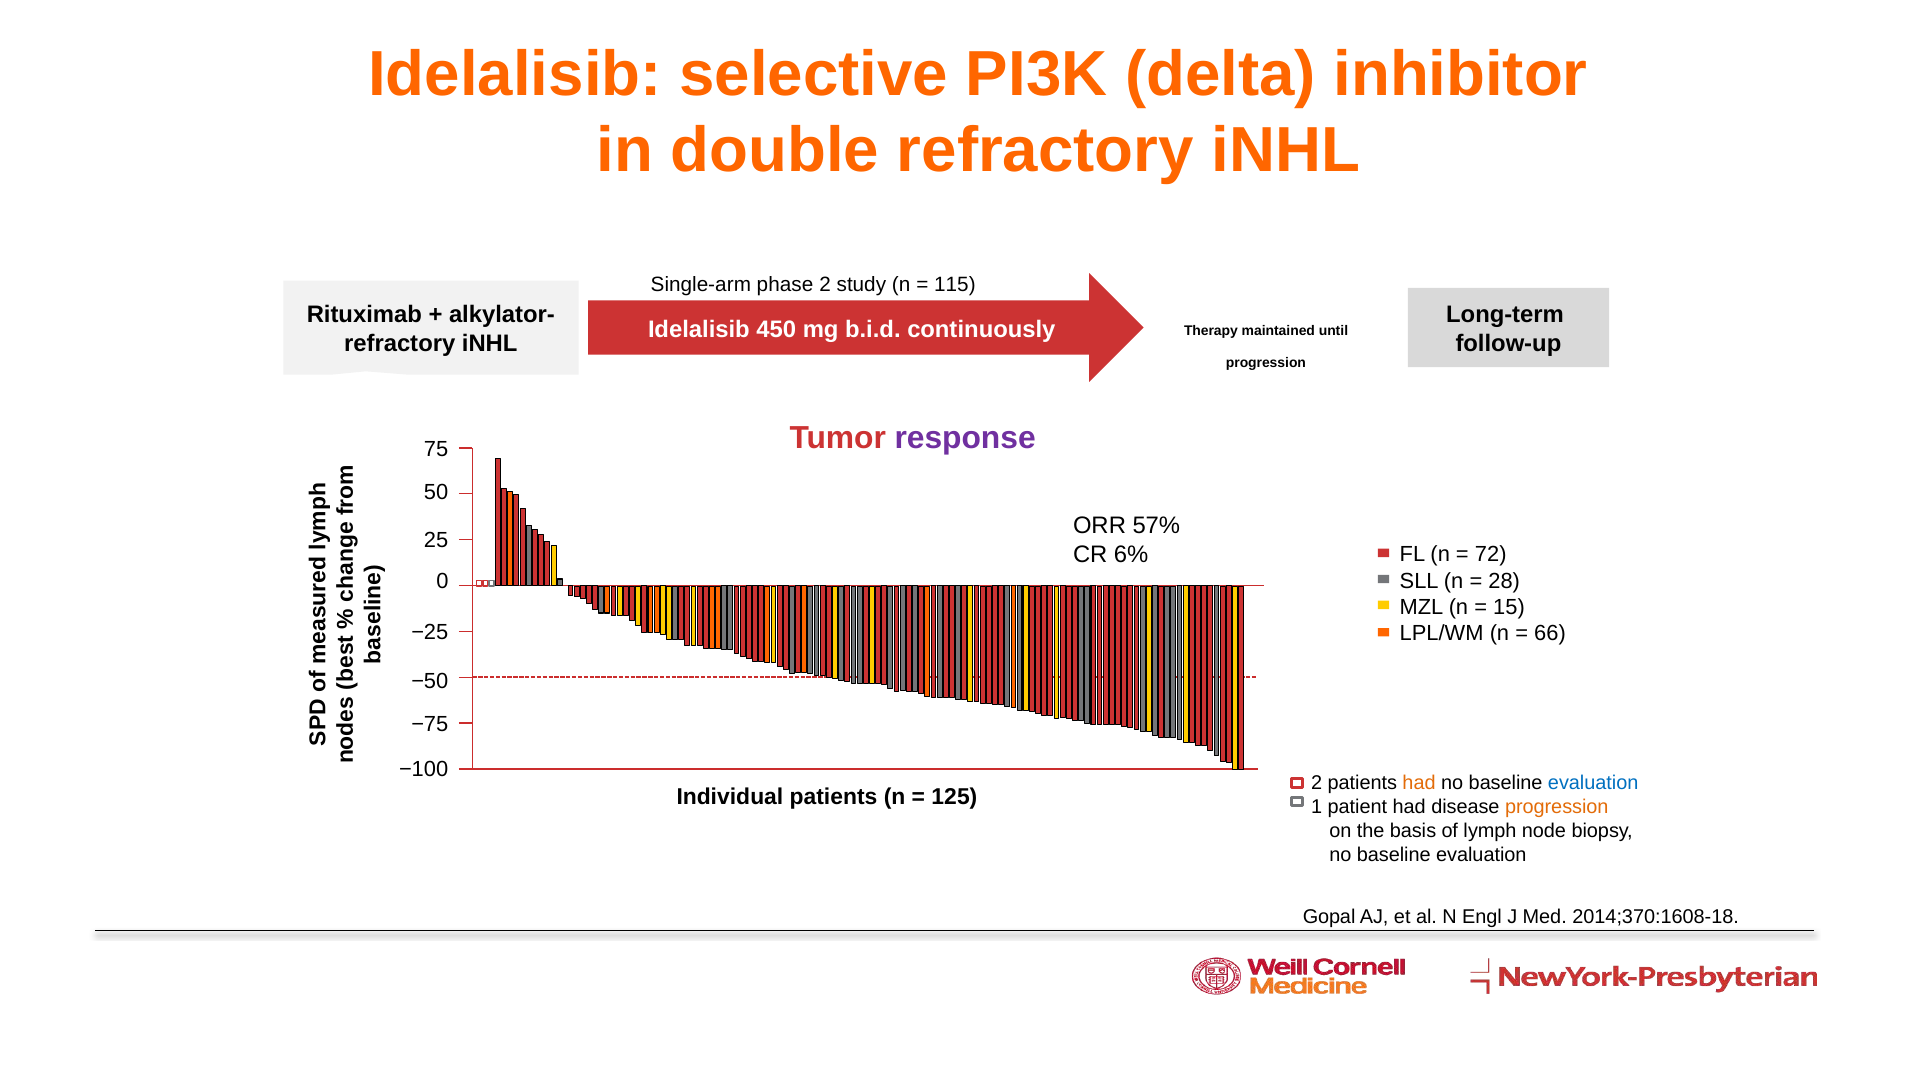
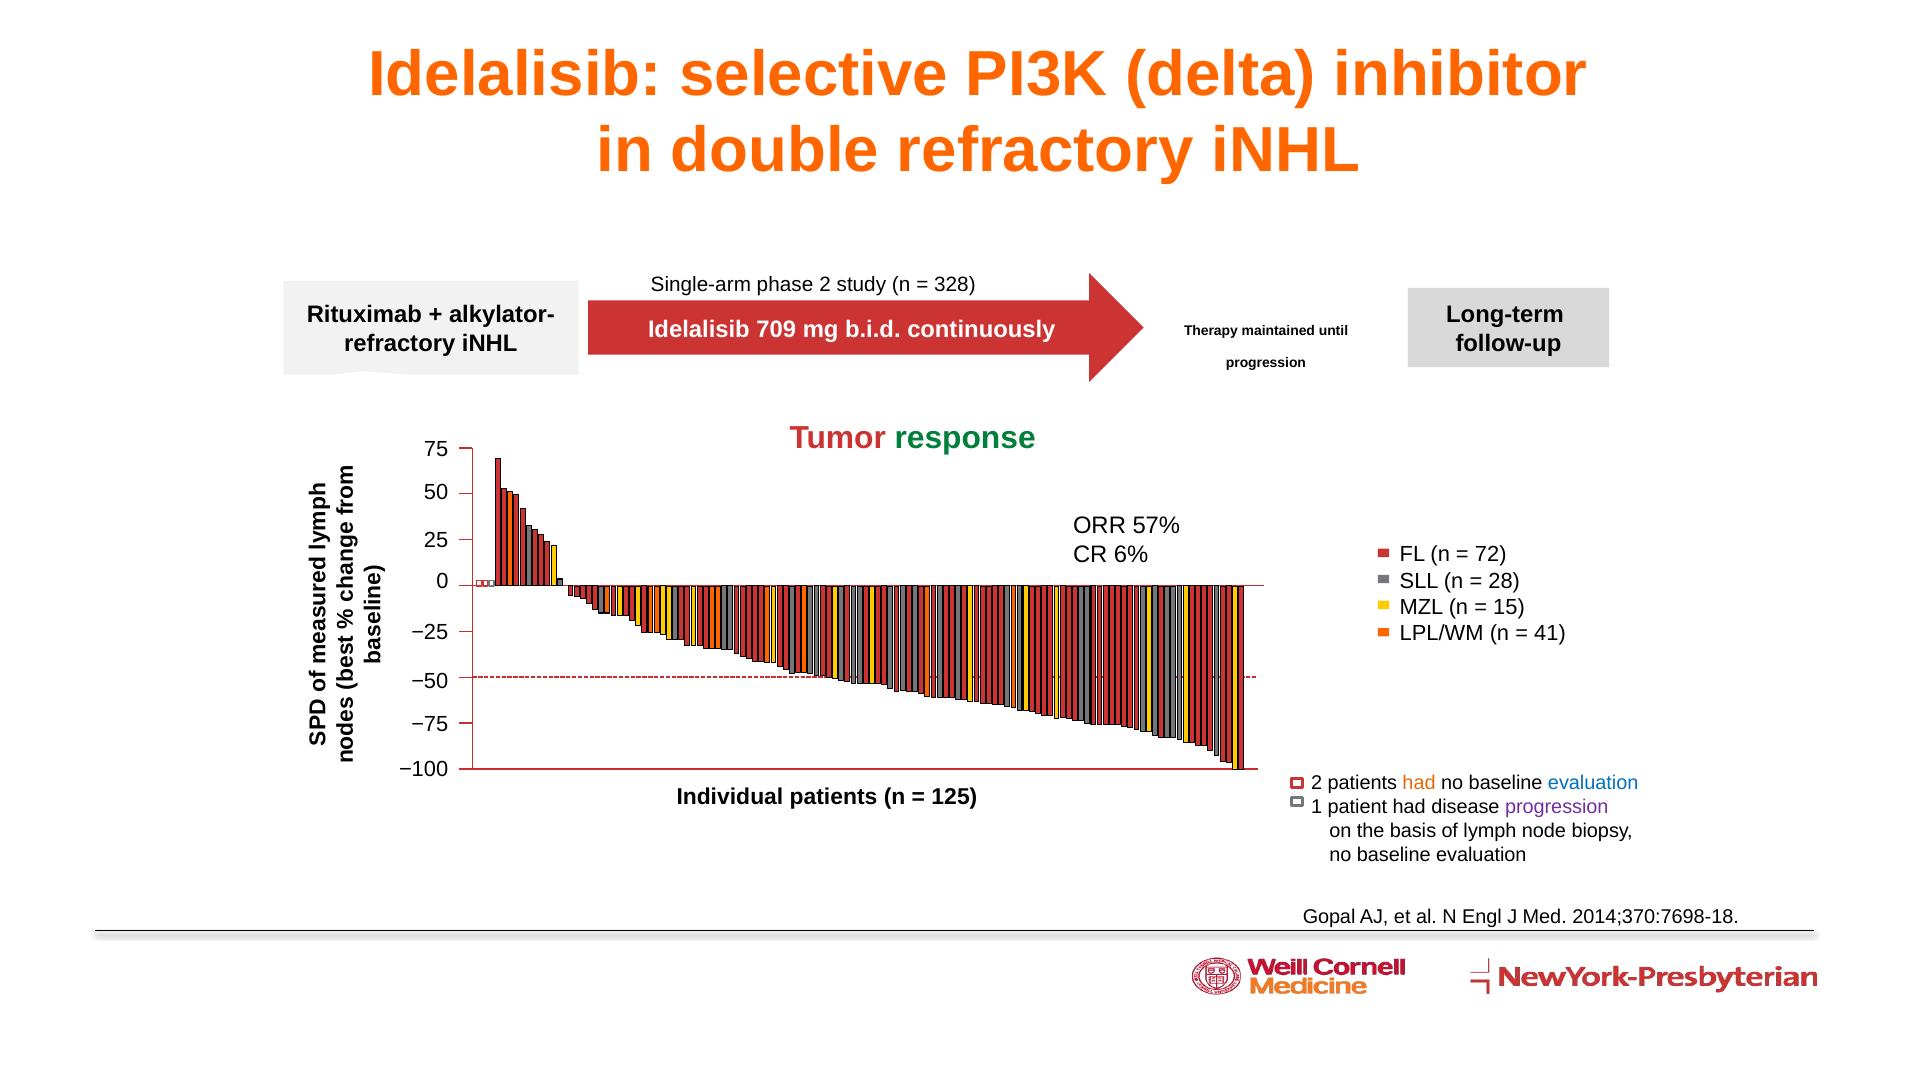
115: 115 -> 328 (955, 284)
450: 450 -> 709 (776, 329)
response colour: purple -> green (965, 438)
66: 66 -> 41 (1550, 633)
progression colour: orange -> purple (1557, 807)
2014;370:1608-18: 2014;370:1608-18 -> 2014;370:7698-18 (1656, 917)
